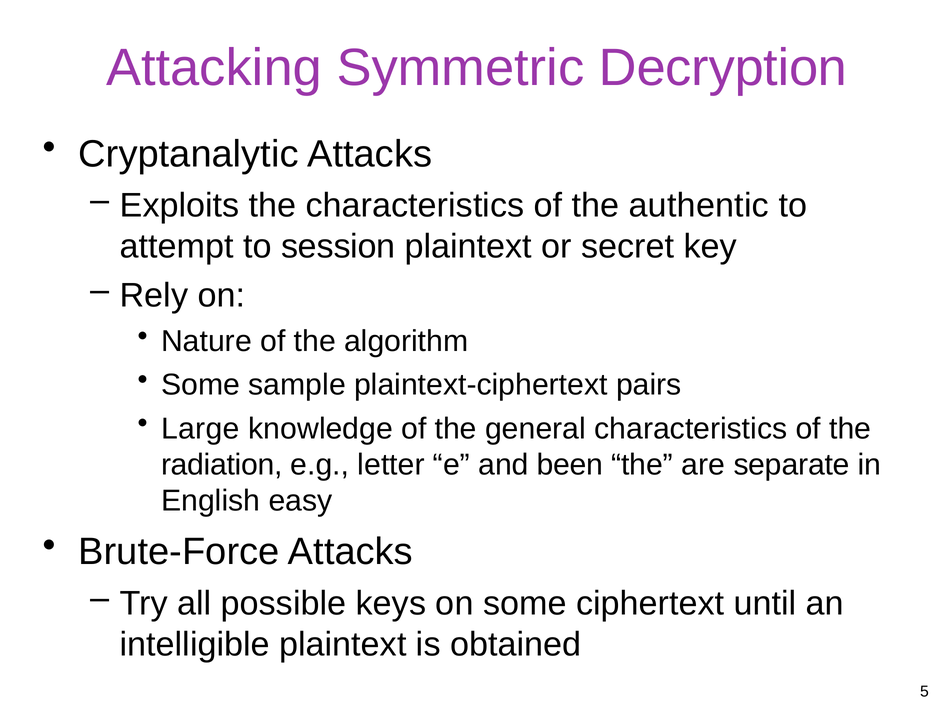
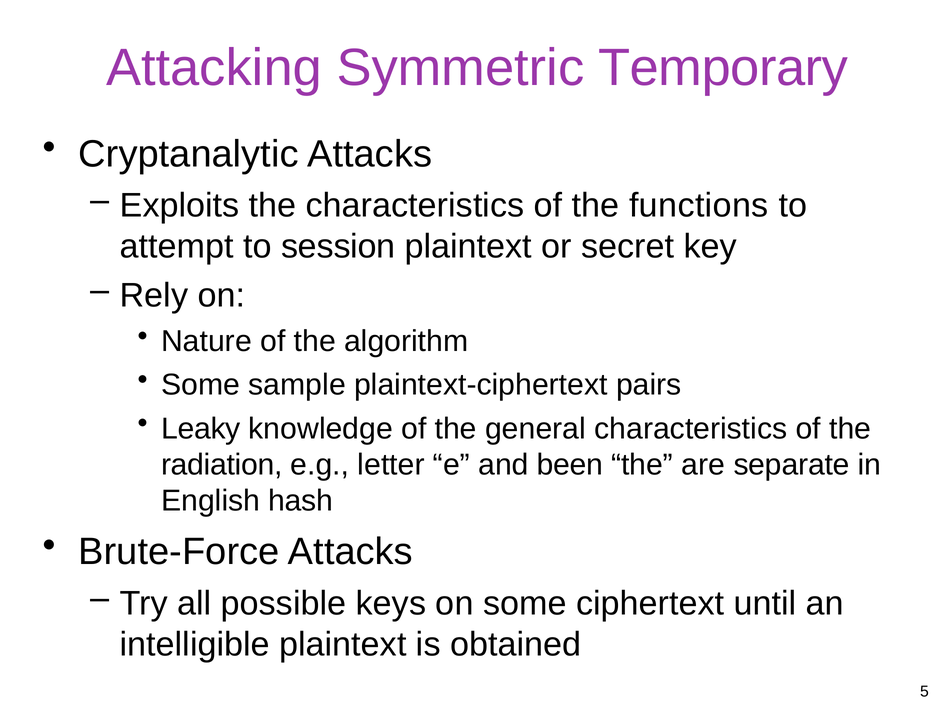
Decryption: Decryption -> Temporary (723, 68)
authentic: authentic -> functions (699, 206)
Large: Large -> Leaky (201, 429)
easy: easy -> hash (301, 501)
